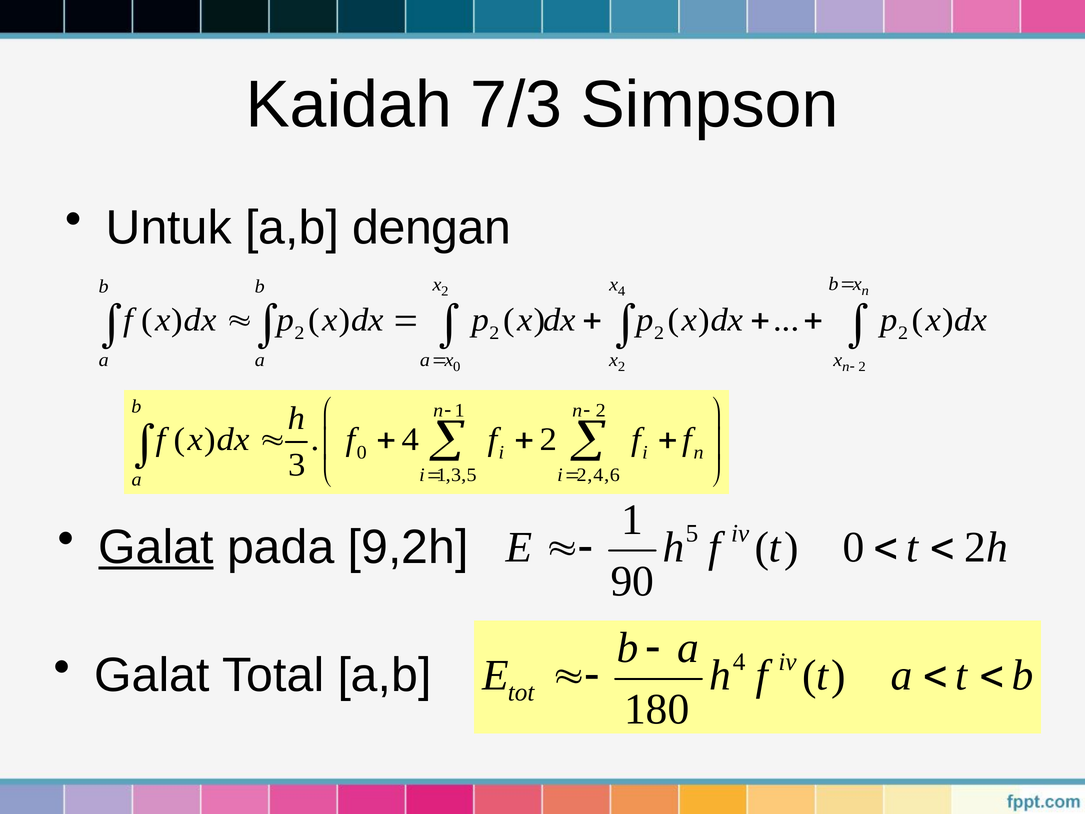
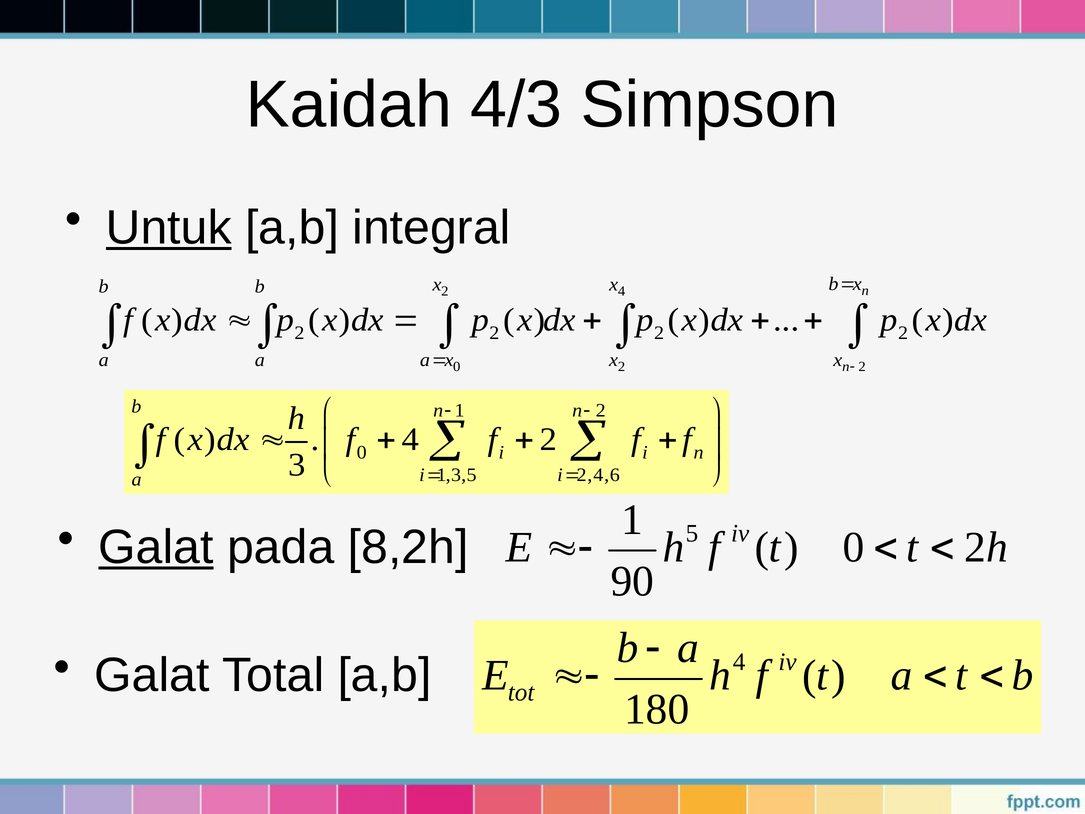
7/3: 7/3 -> 4/3 (516, 105)
Untuk underline: none -> present (169, 228)
dengan: dengan -> integral (431, 228)
9,2h: 9,2h -> 8,2h (408, 547)
